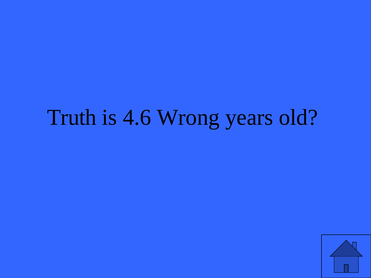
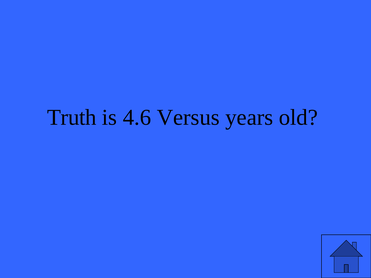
Wrong: Wrong -> Versus (188, 118)
